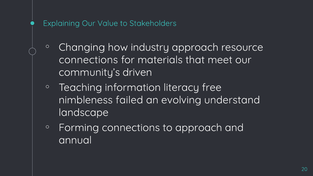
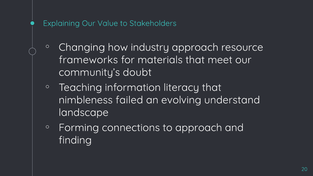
connections: connections -> frameworks (88, 60)
driven: driven -> doubt (137, 72)
literacy free: free -> that (212, 87)
annual: annual -> finding (75, 140)
